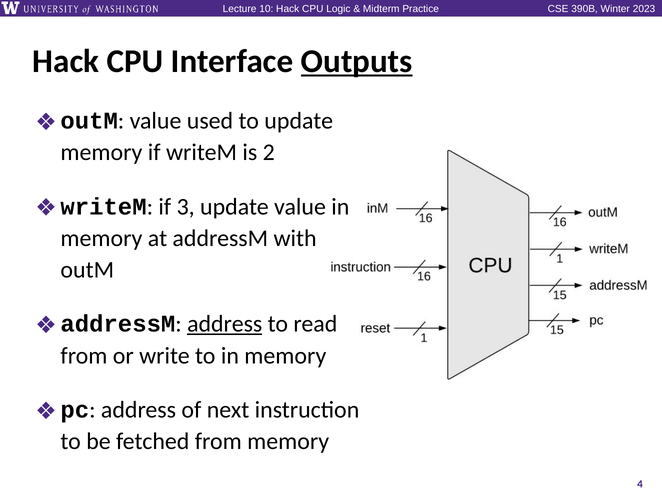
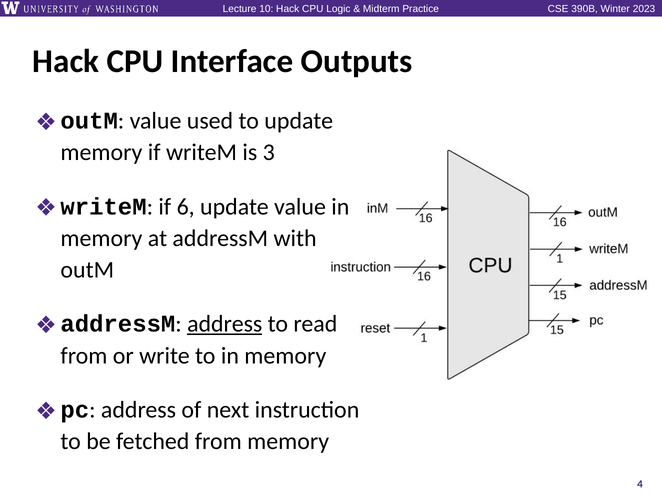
Outputs underline: present -> none (357, 61)
2: 2 -> 3 (269, 152)
3: 3 -> 6 (186, 207)
